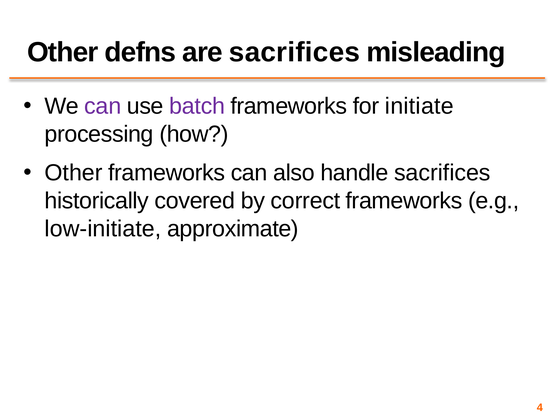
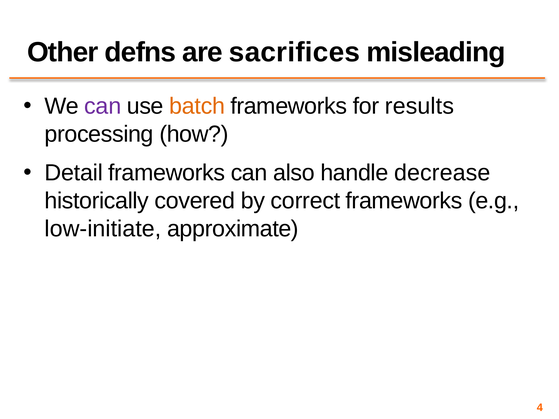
batch colour: purple -> orange (197, 106)
initiate: initiate -> results (419, 106)
Other: Other -> Detail (74, 173)
handle sacrifices: sacrifices -> decrease (442, 173)
